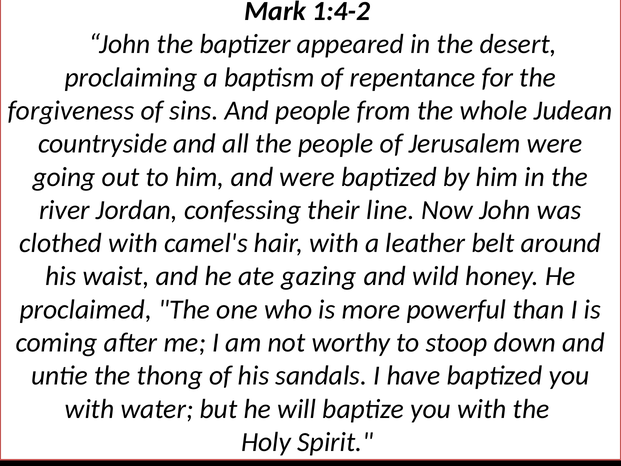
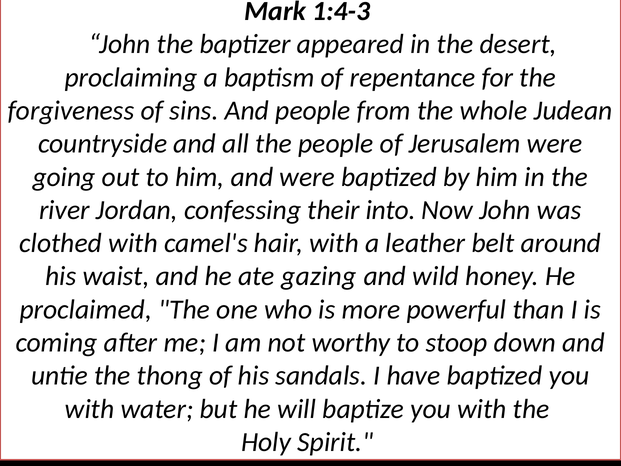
1:4-2: 1:4-2 -> 1:4-3 (341, 11)
line: line -> into (391, 210)
